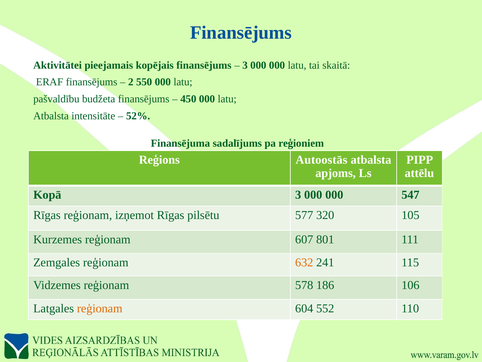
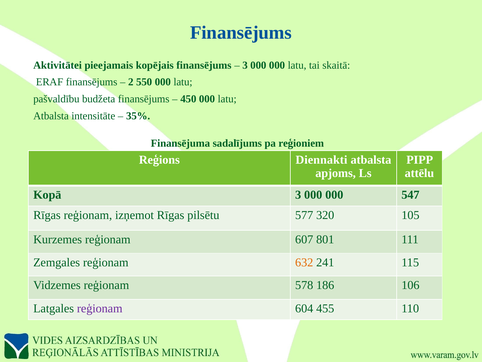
52%: 52% -> 35% (138, 116)
Autoostās: Autoostās -> Diennakti (321, 160)
reģionam colour: orange -> purple (100, 308)
552: 552 -> 455 (325, 308)
